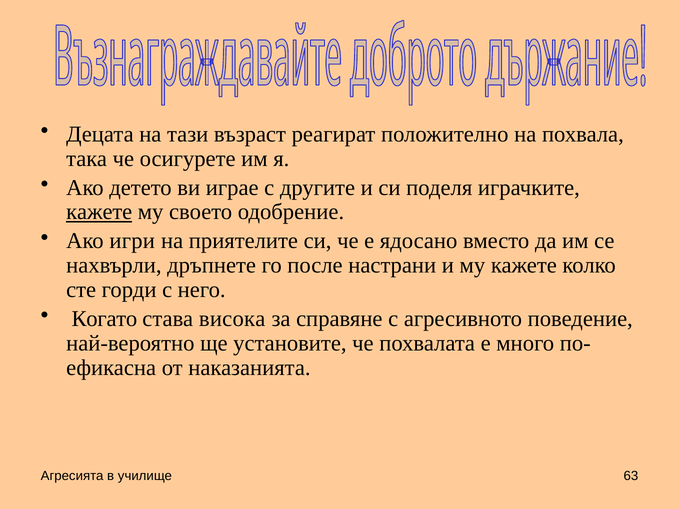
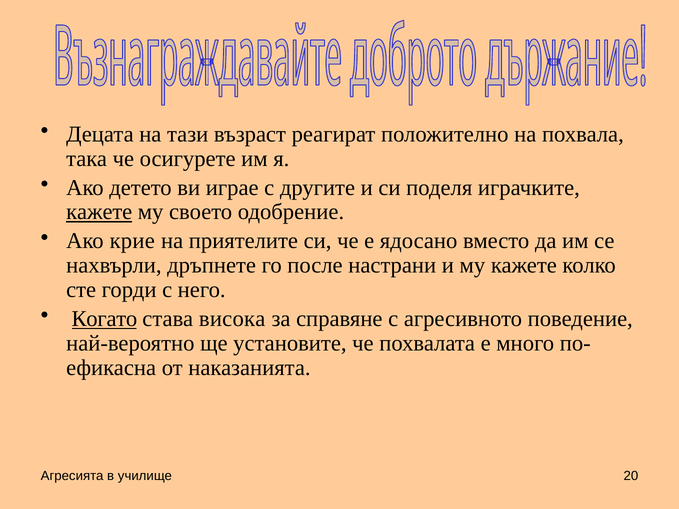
игри: игри -> крие (132, 241)
Когато underline: none -> present (104, 319)
63: 63 -> 20 (631, 476)
